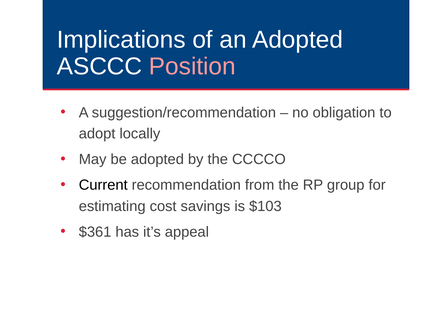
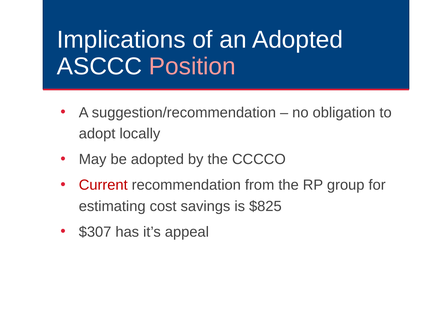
Current colour: black -> red (103, 185)
$103: $103 -> $825 (265, 206)
$361: $361 -> $307 (95, 232)
